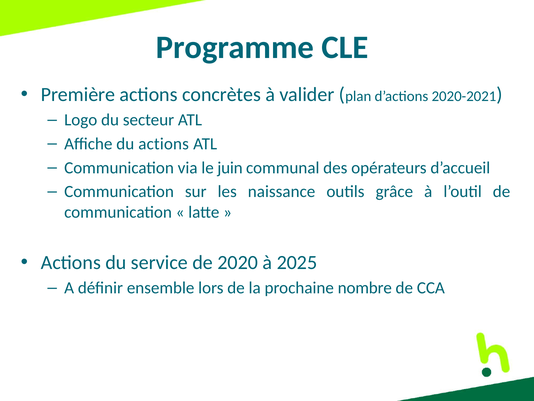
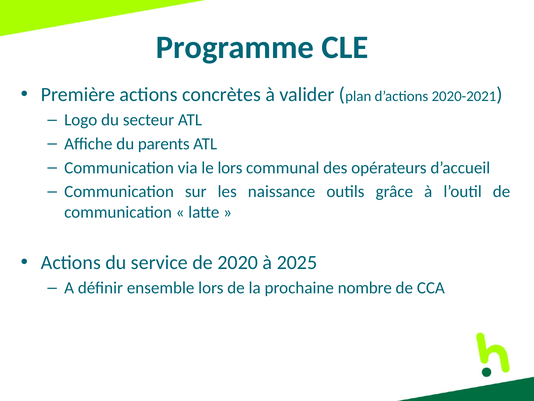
du actions: actions -> parents (164, 144)
le juin: juin -> lors (230, 168)
